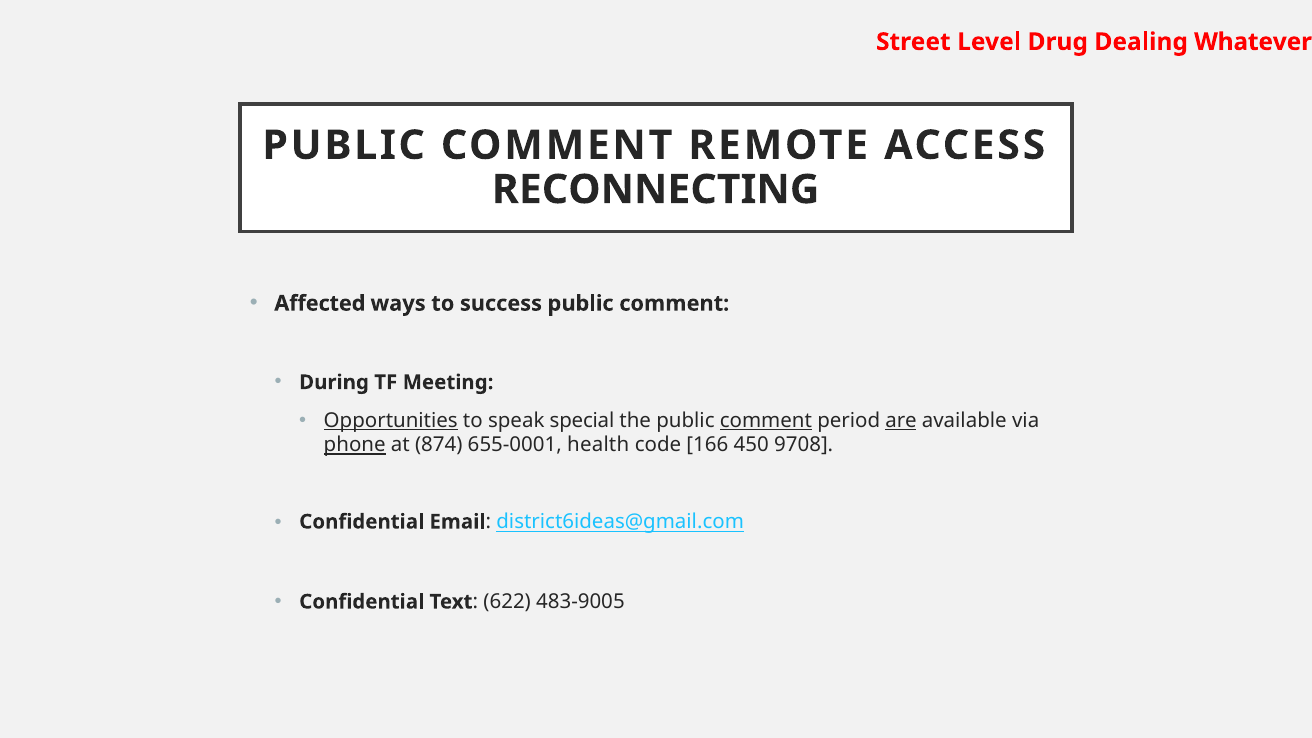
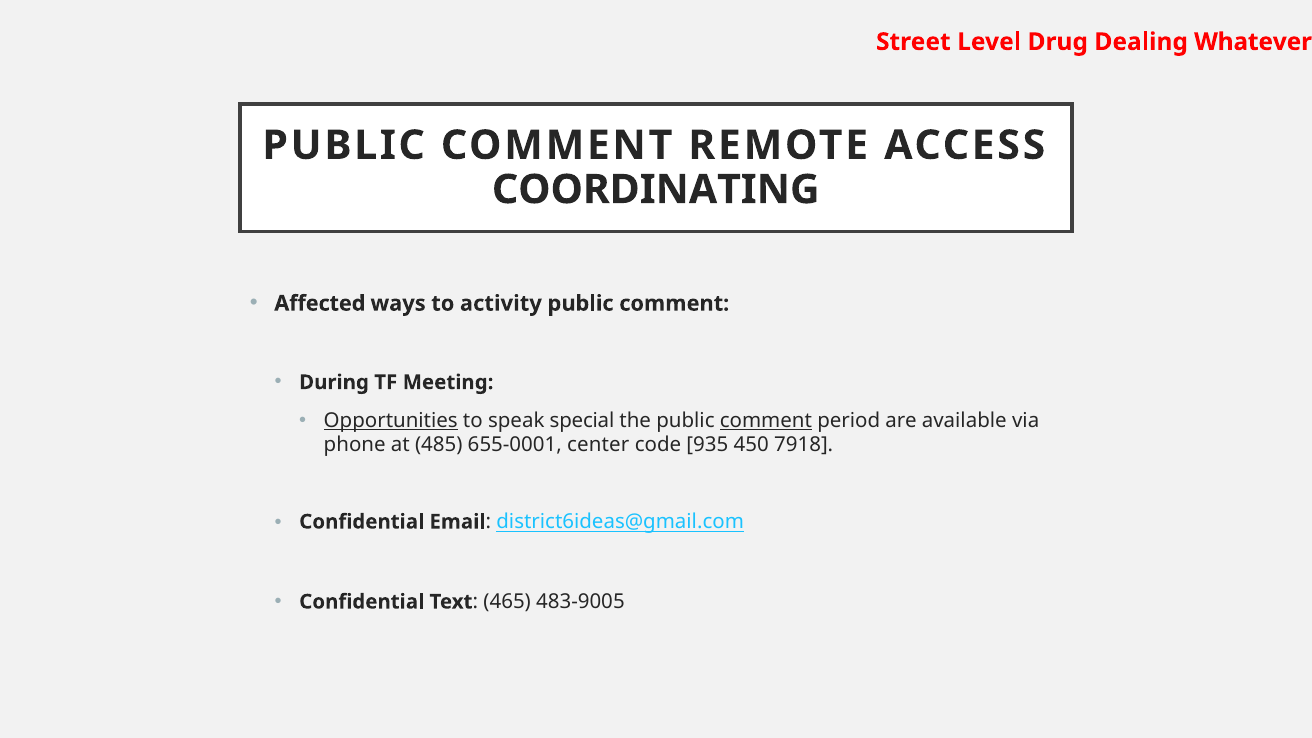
RECONNECTING: RECONNECTING -> COORDINATING (656, 190)
success: success -> activity (501, 303)
are underline: present -> none (901, 421)
phone underline: present -> none (355, 445)
874: 874 -> 485 (439, 445)
health: health -> center (598, 445)
166: 166 -> 935 (707, 445)
9708: 9708 -> 7918 (804, 445)
622: 622 -> 465 (507, 602)
